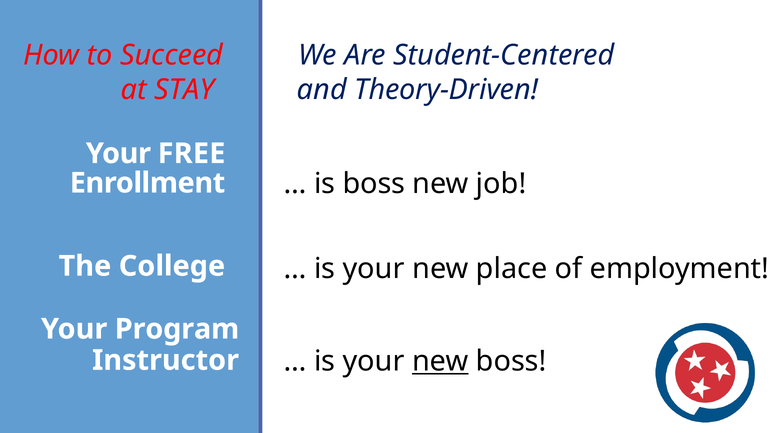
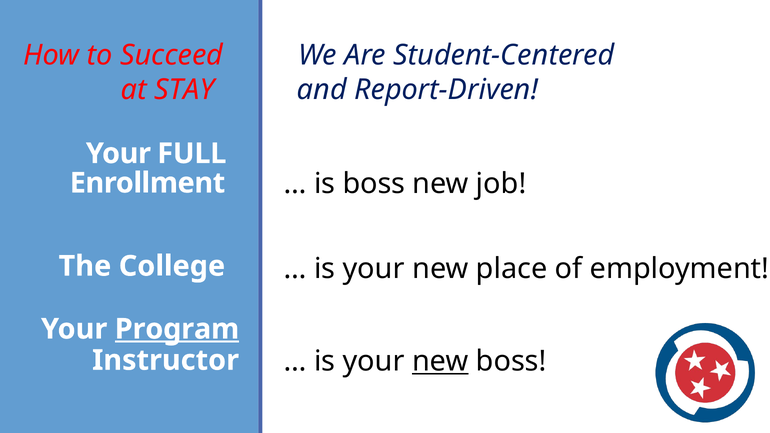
Theory-Driven: Theory-Driven -> Report-Driven (446, 90)
FREE: FREE -> FULL (192, 154)
Program underline: none -> present (177, 329)
